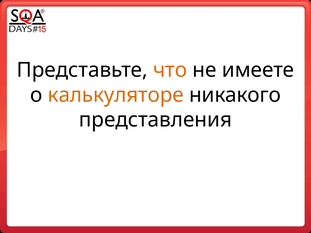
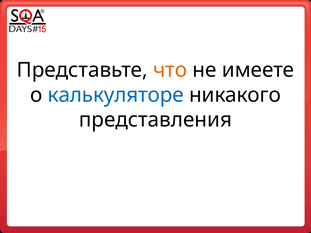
калькуляторе colour: orange -> blue (116, 95)
